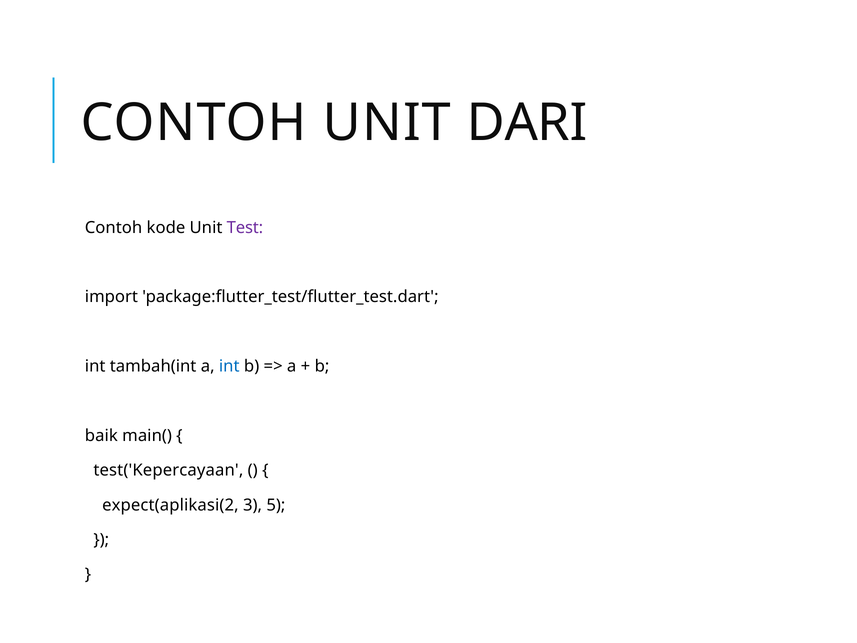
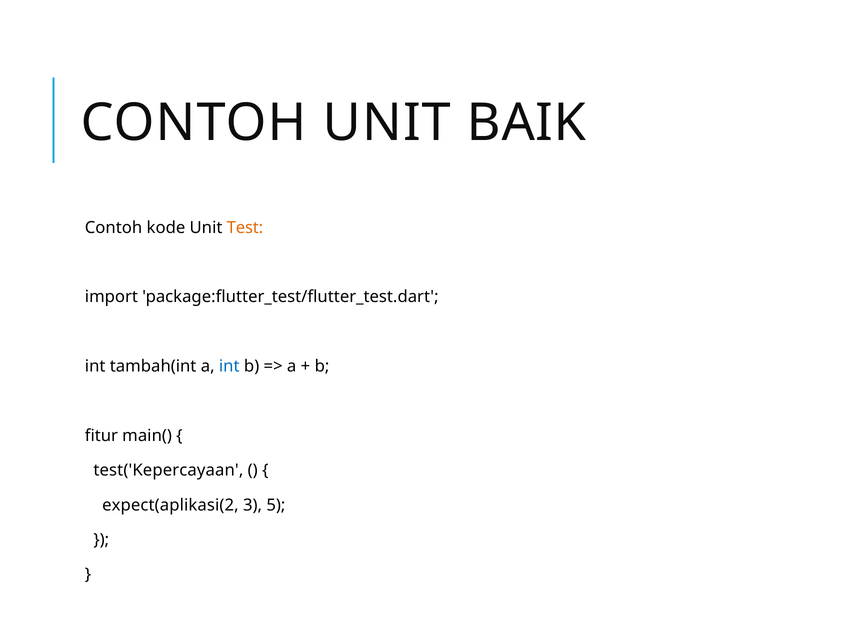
DARI: DARI -> BAIK (527, 123)
Test colour: purple -> orange (245, 227)
baik: baik -> fitur (101, 435)
